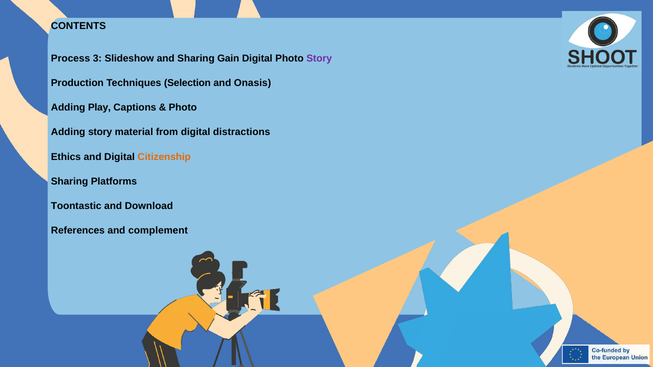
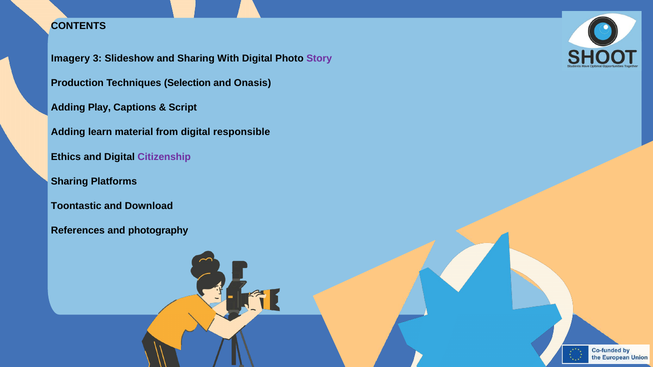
Process: Process -> Imagery (71, 58)
Gain: Gain -> With (228, 58)
Photo: Photo -> Script (183, 108)
Adding story: story -> learn (100, 132)
distractions: distractions -> responsible (242, 132)
Citizenship colour: orange -> purple (164, 157)
complement: complement -> photography (158, 231)
